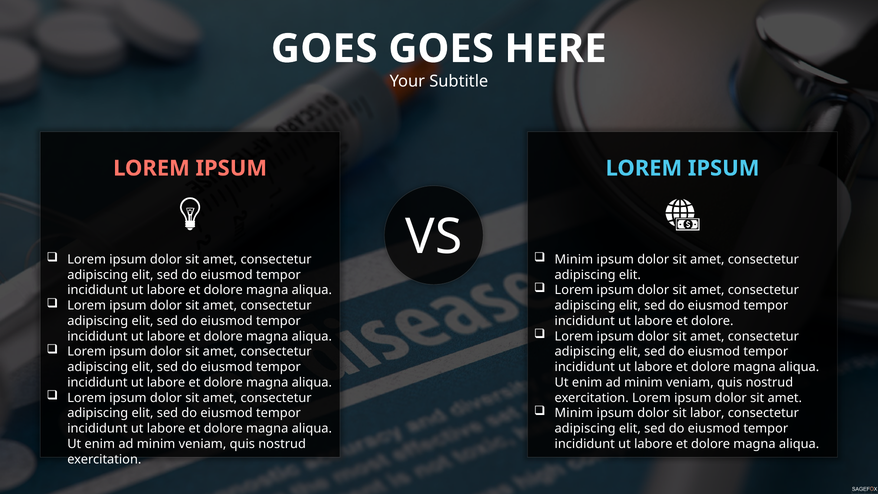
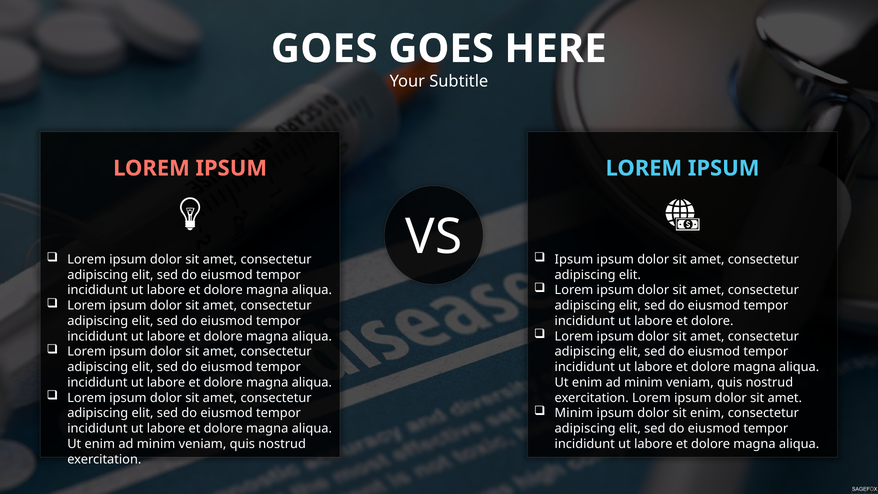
Minim: Minim -> Ipsum (574, 259)
sit labor: labor -> enim (707, 413)
